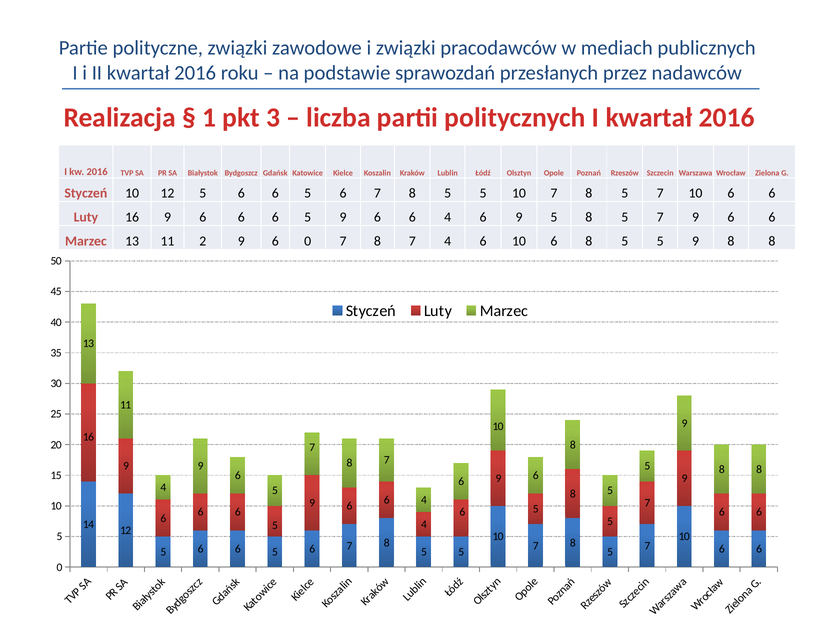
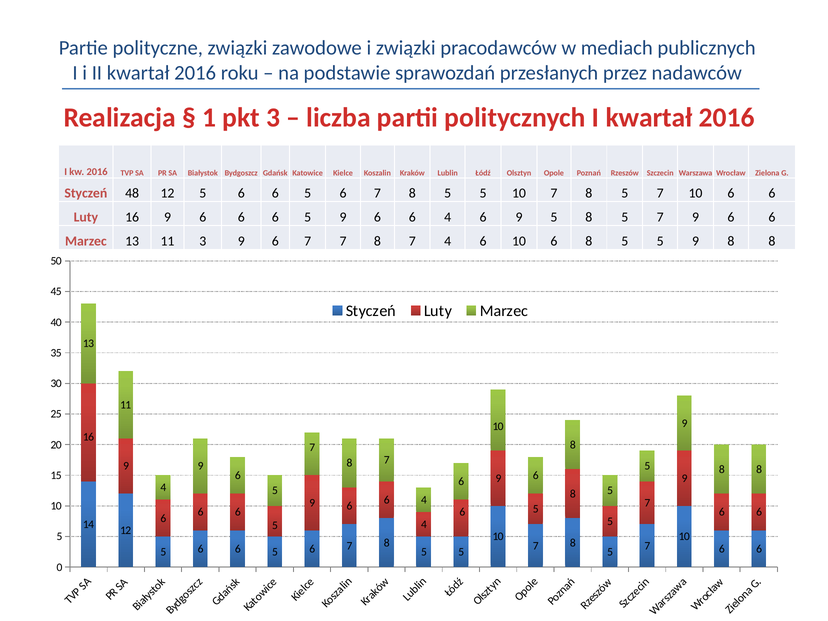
Styczeń 10: 10 -> 48 (132, 193)
11 2: 2 -> 3 (203, 241)
9 6 0: 0 -> 7 (308, 241)
